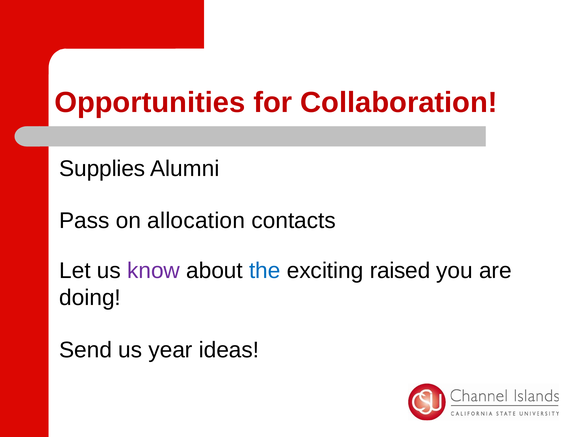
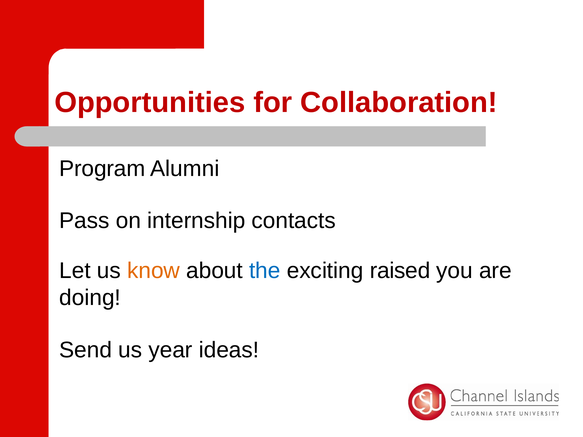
Supplies: Supplies -> Program (102, 169)
allocation: allocation -> internship (196, 221)
know colour: purple -> orange (154, 271)
